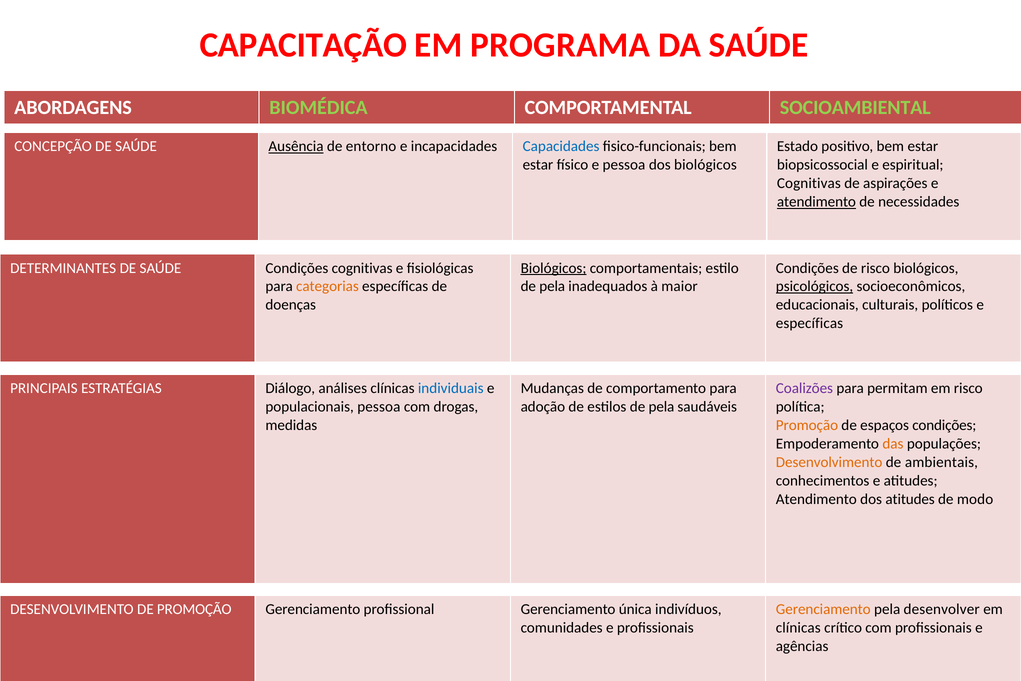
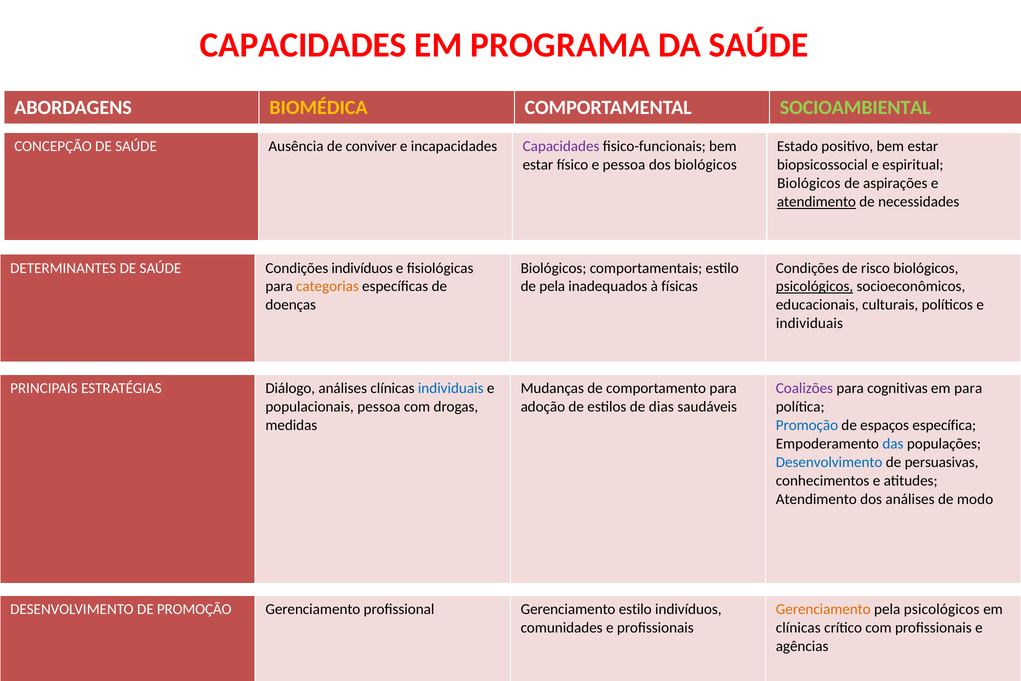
CAPACITAÇÃO: CAPACITAÇÃO -> CAPACIDADES (303, 45)
BIOMÉDICA colour: light green -> yellow (319, 107)
Ausência underline: present -> none (296, 146)
entorno: entorno -> conviver (371, 146)
Capacidades colour: blue -> purple (561, 146)
Cognitivas: Cognitivas -> Biológicos (809, 183)
Condições cognitivas: cognitivas -> indivíduos (362, 268)
Biológicos underline: present -> none (554, 268)
maior: maior -> físicas (680, 286)
específicas: específicas -> individuais (809, 323)
permitam: permitam -> cognitivas (897, 388)
em risco: risco -> para (968, 388)
estilos de pela: pela -> dias (661, 407)
Promoção colour: orange -> blue (807, 425)
espaços condições: condições -> específica (944, 425)
das colour: orange -> blue (893, 444)
Desenvolvimento colour: orange -> blue (829, 462)
ambientais: ambientais -> persuasivas (942, 462)
dos atitudes: atitudes -> análises (910, 499)
Gerenciamento única: única -> estilo (635, 609)
pela desenvolver: desenvolver -> psicológicos (942, 609)
